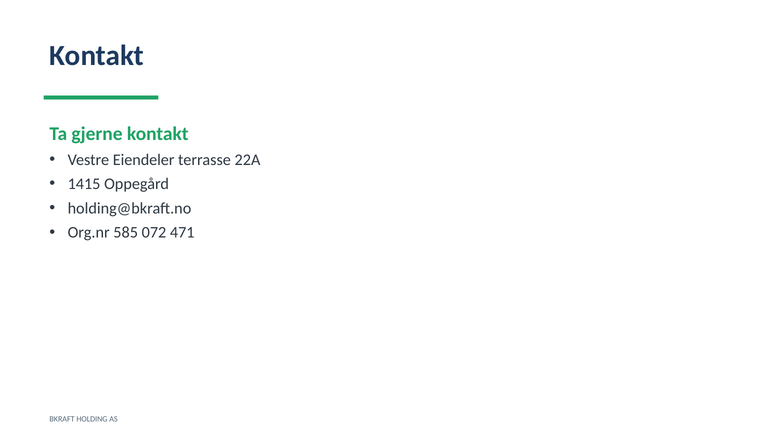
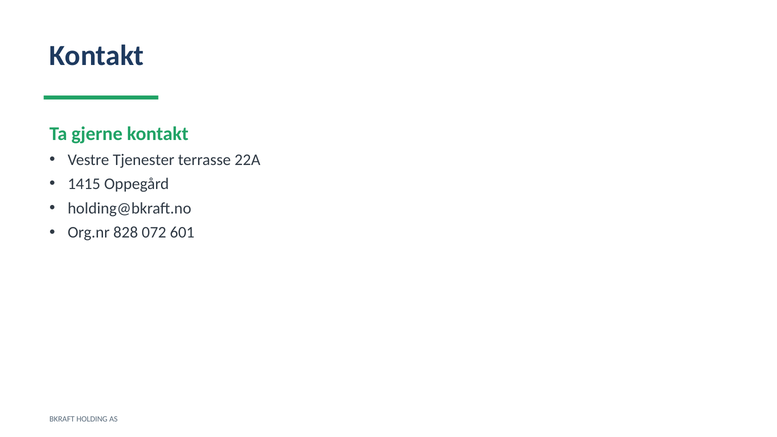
Eiendeler: Eiendeler -> Tjenester (144, 160)
585: 585 -> 828 (126, 233)
471: 471 -> 601 (182, 233)
